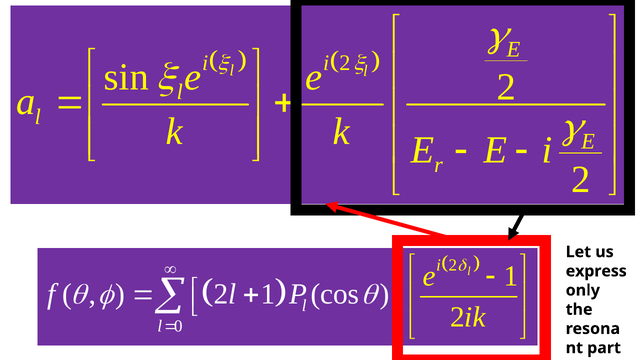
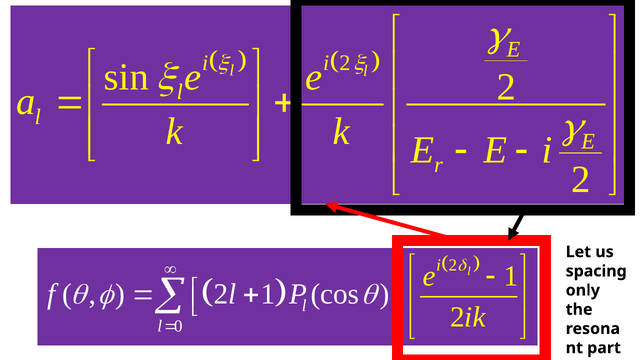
express: express -> spacing (596, 271)
